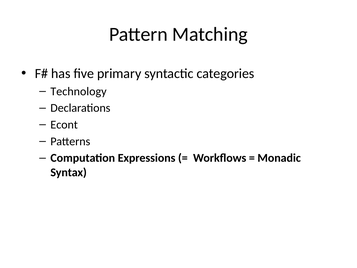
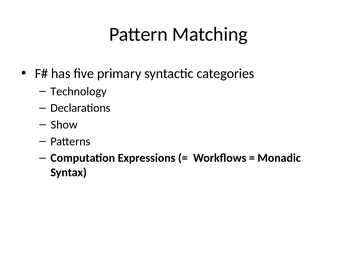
Econt: Econt -> Show (64, 125)
